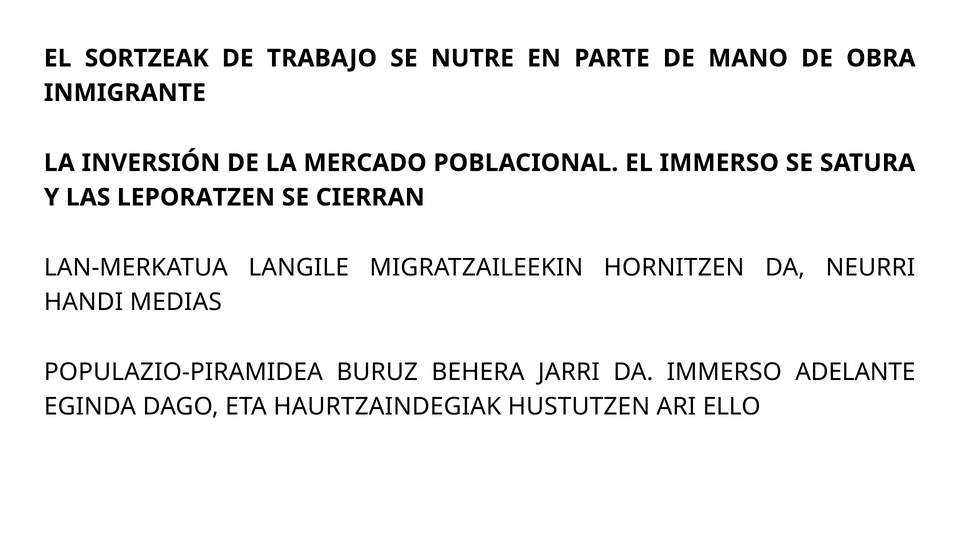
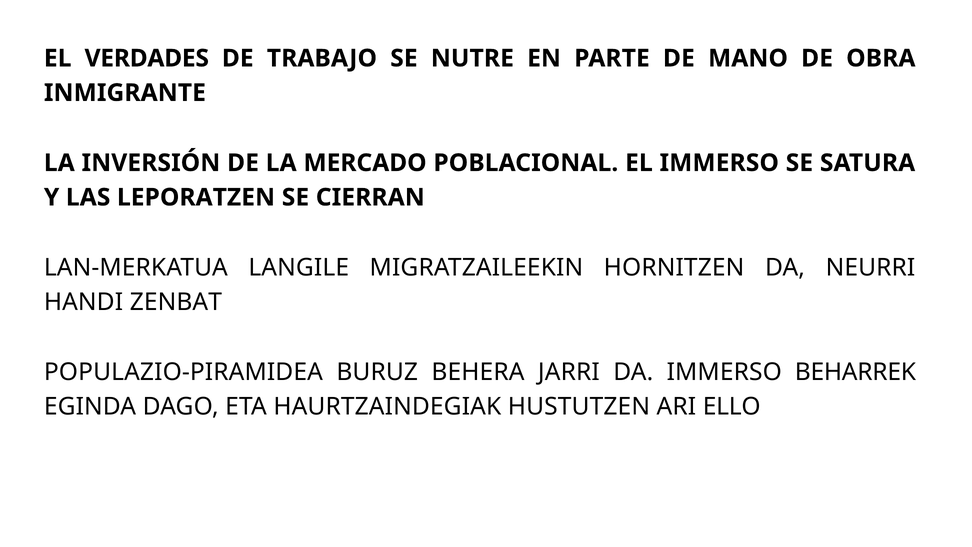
SORTZEAK: SORTZEAK -> VERDADES (147, 58)
MEDIAS: MEDIAS -> ZENBAT (176, 302)
ADELANTE: ADELANTE -> BEHARREK (855, 372)
